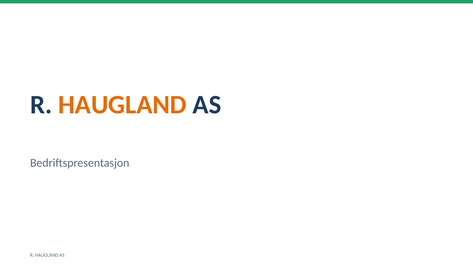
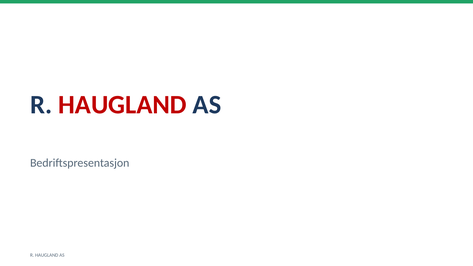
HAUGLAND colour: orange -> red (122, 105)
